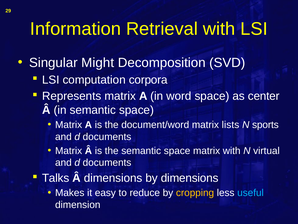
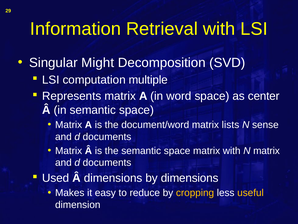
corpora: corpora -> multiple (148, 80)
sports: sports -> sense (265, 125)
N virtual: virtual -> matrix (267, 150)
Talks: Talks -> Used (56, 178)
useful colour: light blue -> yellow (250, 192)
